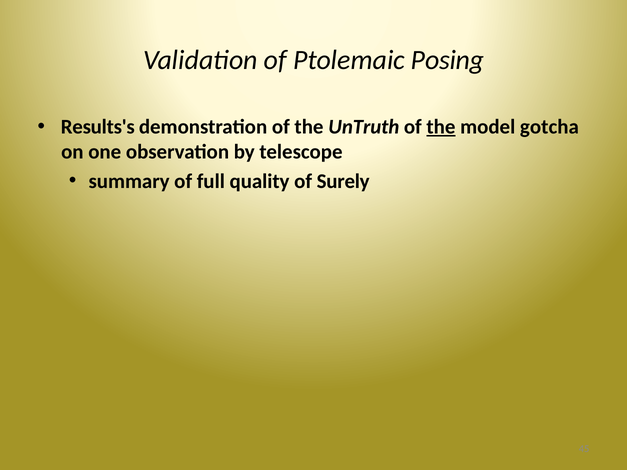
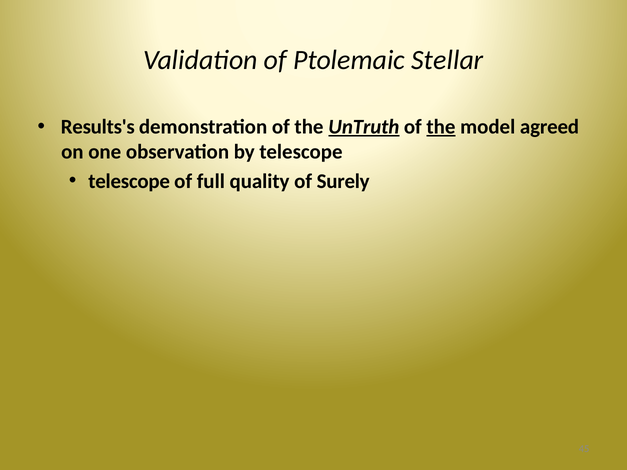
Posing: Posing -> Stellar (447, 60)
UnTruth underline: none -> present (364, 127)
gotcha: gotcha -> agreed (550, 127)
summary: summary -> telescope (129, 181)
